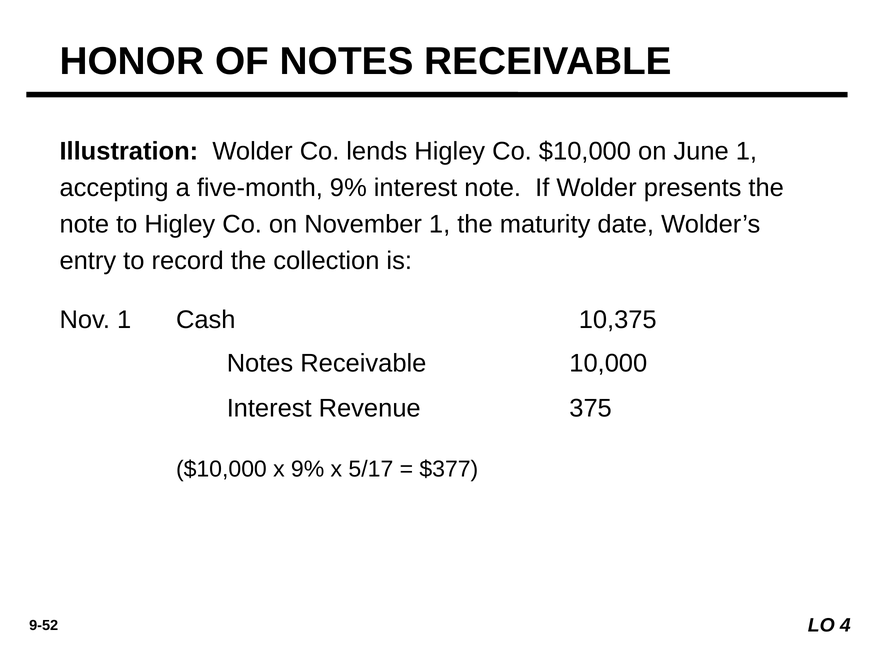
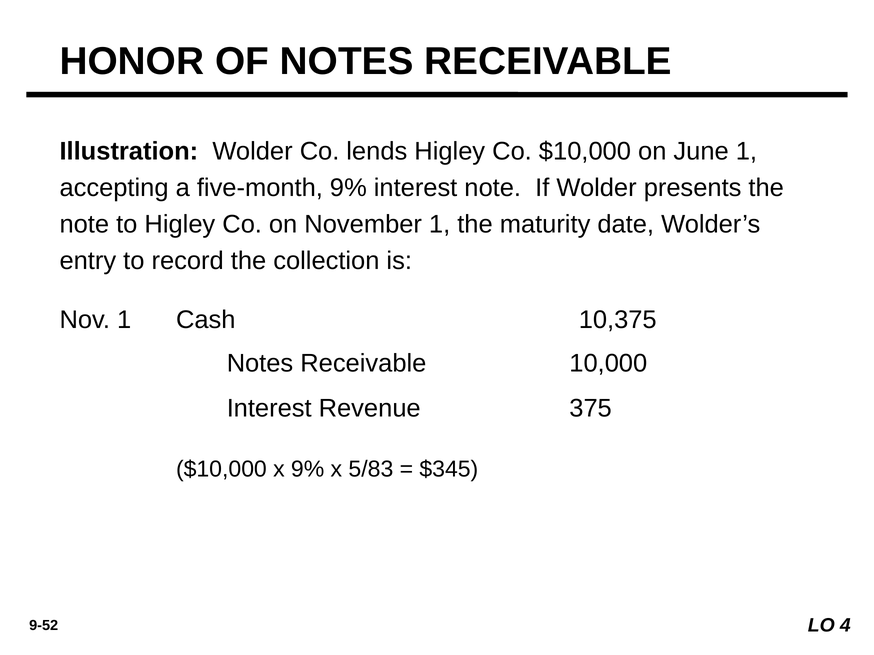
5/17: 5/17 -> 5/83 (371, 470)
$377: $377 -> $345 (449, 470)
